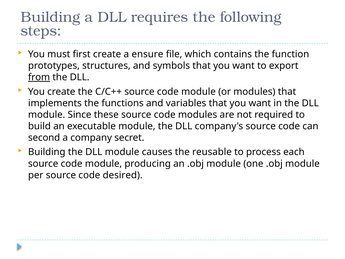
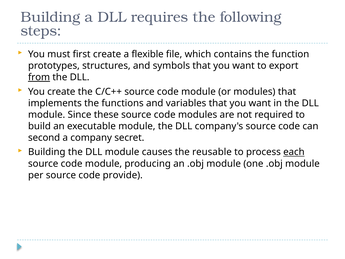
ensure: ensure -> flexible (148, 54)
each underline: none -> present (294, 152)
desired: desired -> provide (123, 175)
